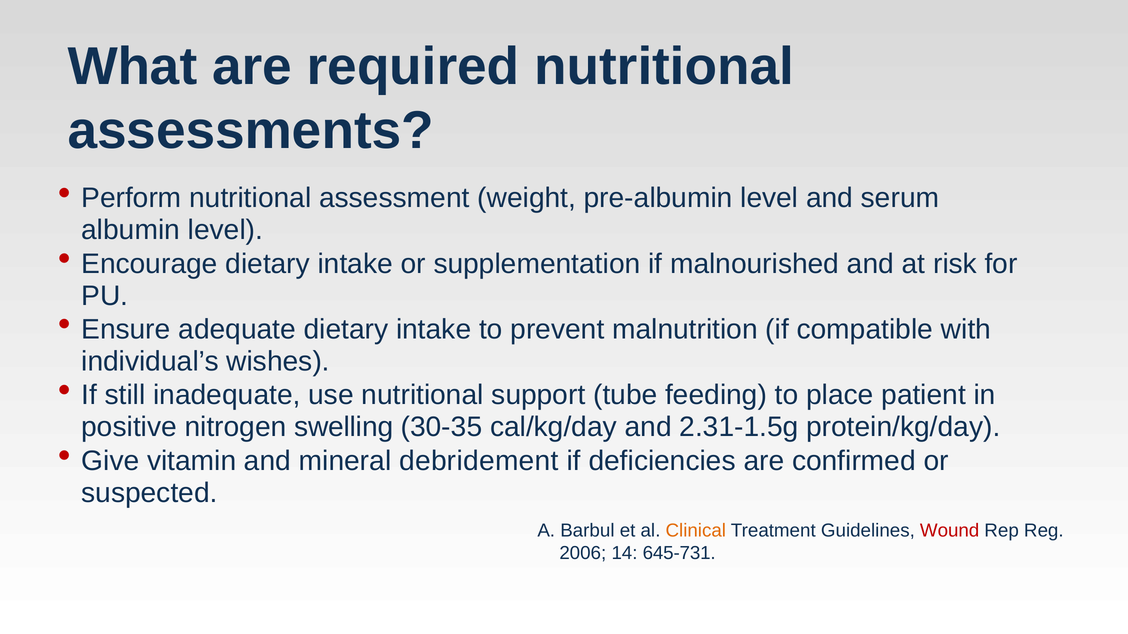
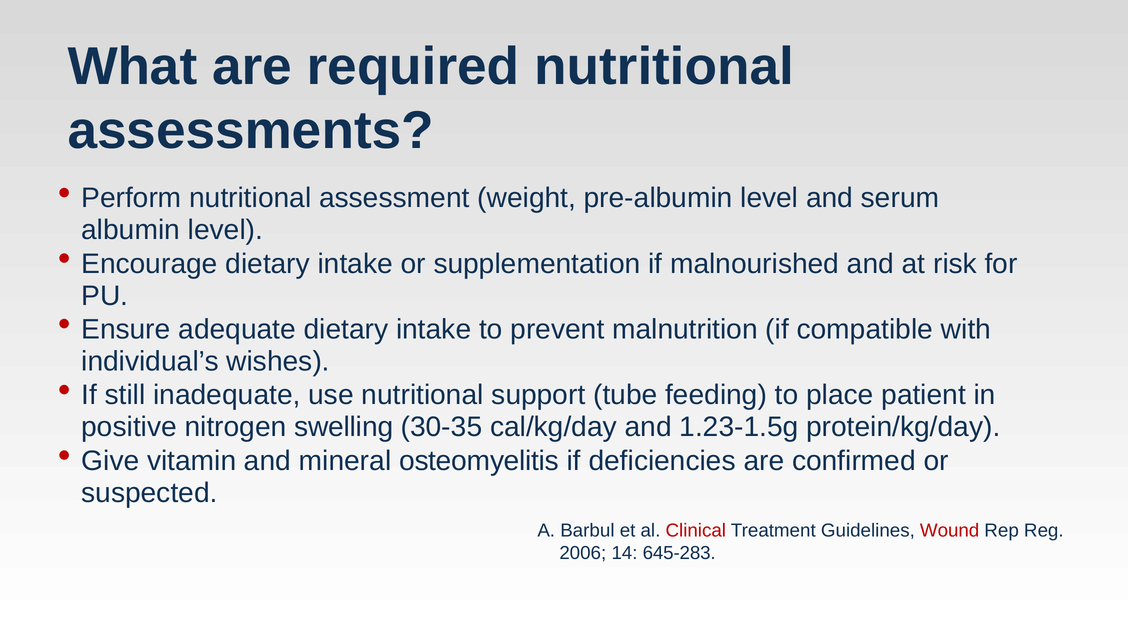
2.31-1.5g: 2.31-1.5g -> 1.23-1.5g (739, 428)
debridement: debridement -> osteomyelitis (479, 461)
Clinical colour: orange -> red (696, 531)
645-731: 645-731 -> 645-283 (679, 553)
